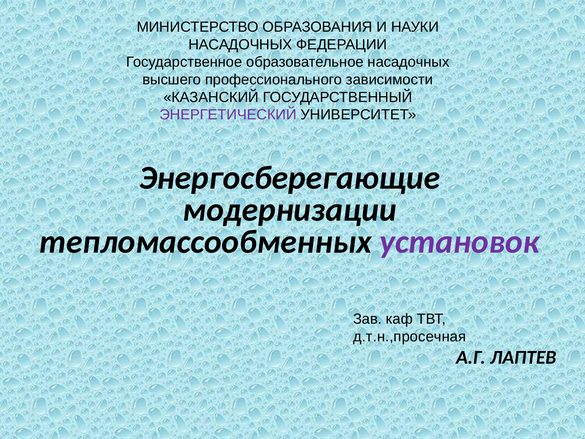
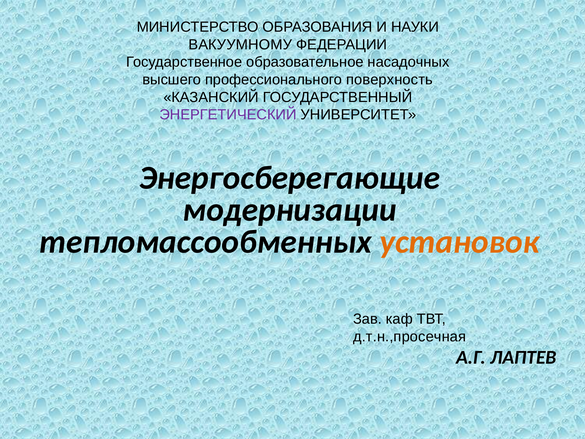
НАСАДОЧНЫХ: НАСАДОЧНЫХ -> ВАКУУМНОМУ (240, 45)
зависимости: зависимости -> поверхность (389, 80)
установок colour: purple -> orange (459, 242)
